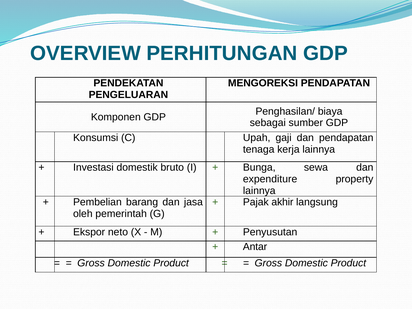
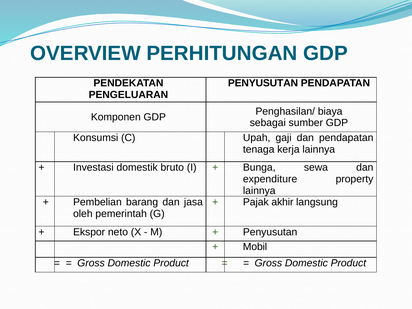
MENGOREKSI: MENGOREKSI -> PENYUSUTAN (263, 83)
Antar: Antar -> Mobil (255, 247)
